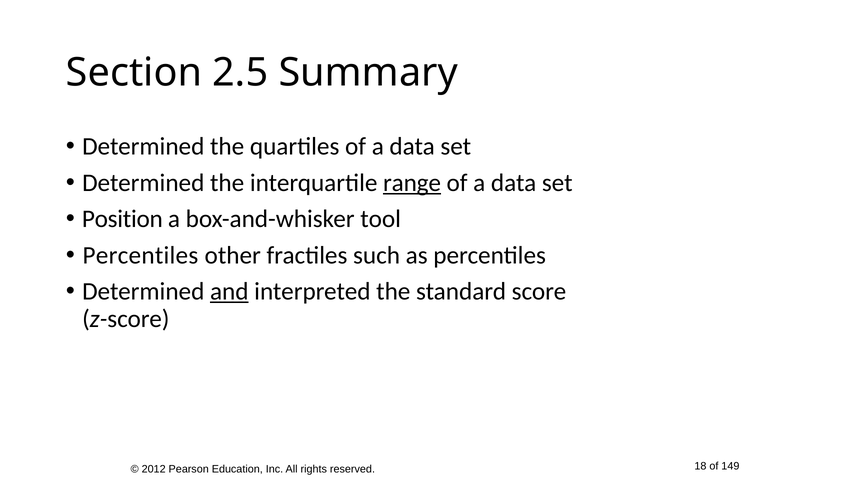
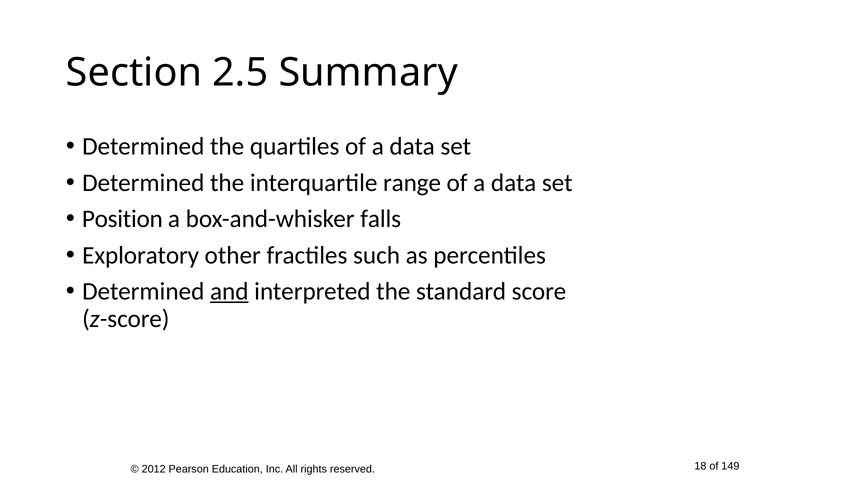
range underline: present -> none (412, 183)
tool: tool -> falls (381, 219)
Percentiles: Percentiles -> Exploratory (141, 255)
